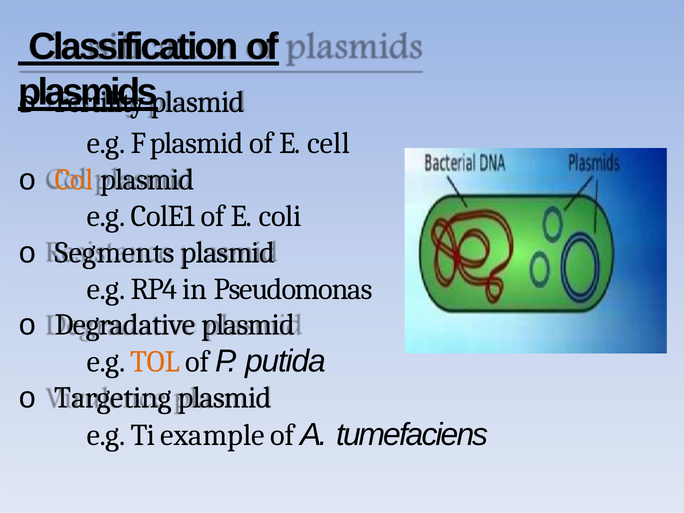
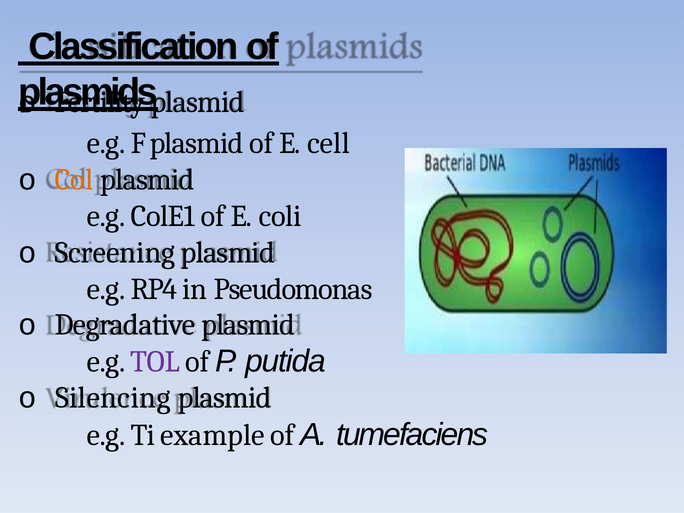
Segments: Segments -> Screening (115, 252)
TOL colour: orange -> purple (155, 362)
Targeting: Targeting -> Silencing (113, 398)
